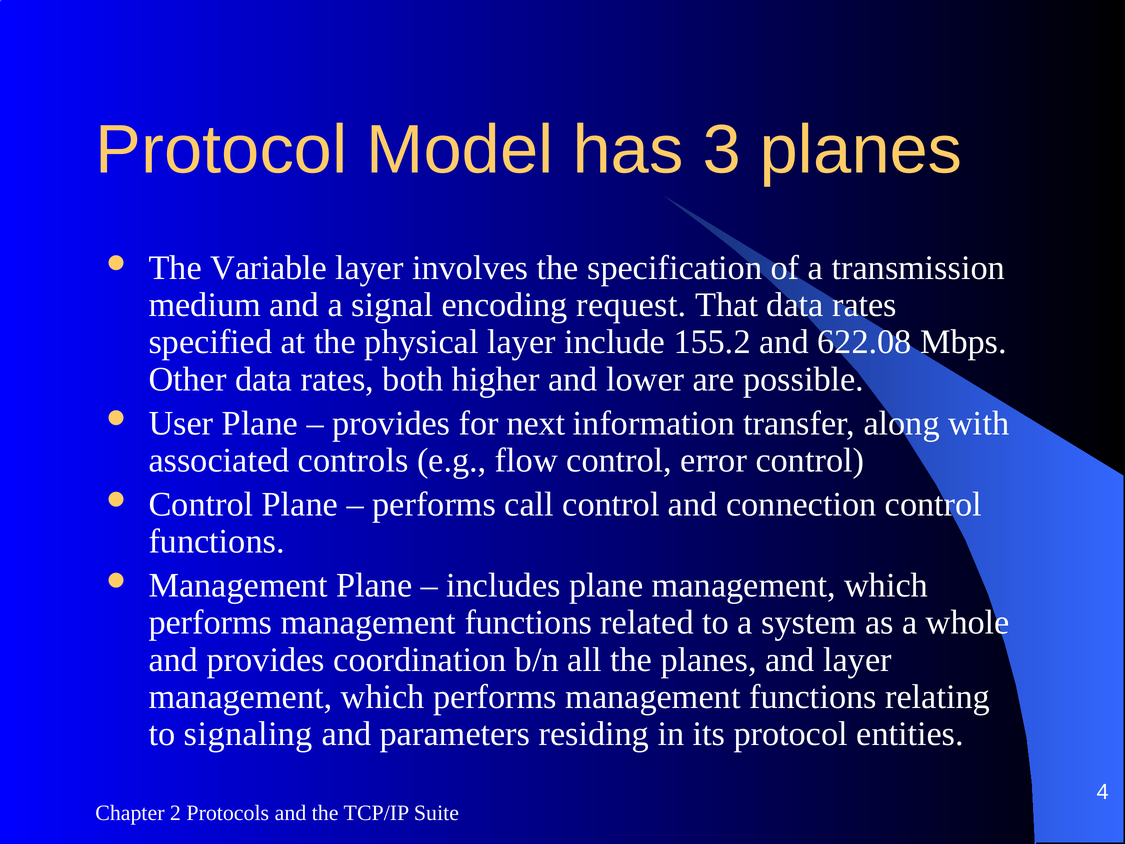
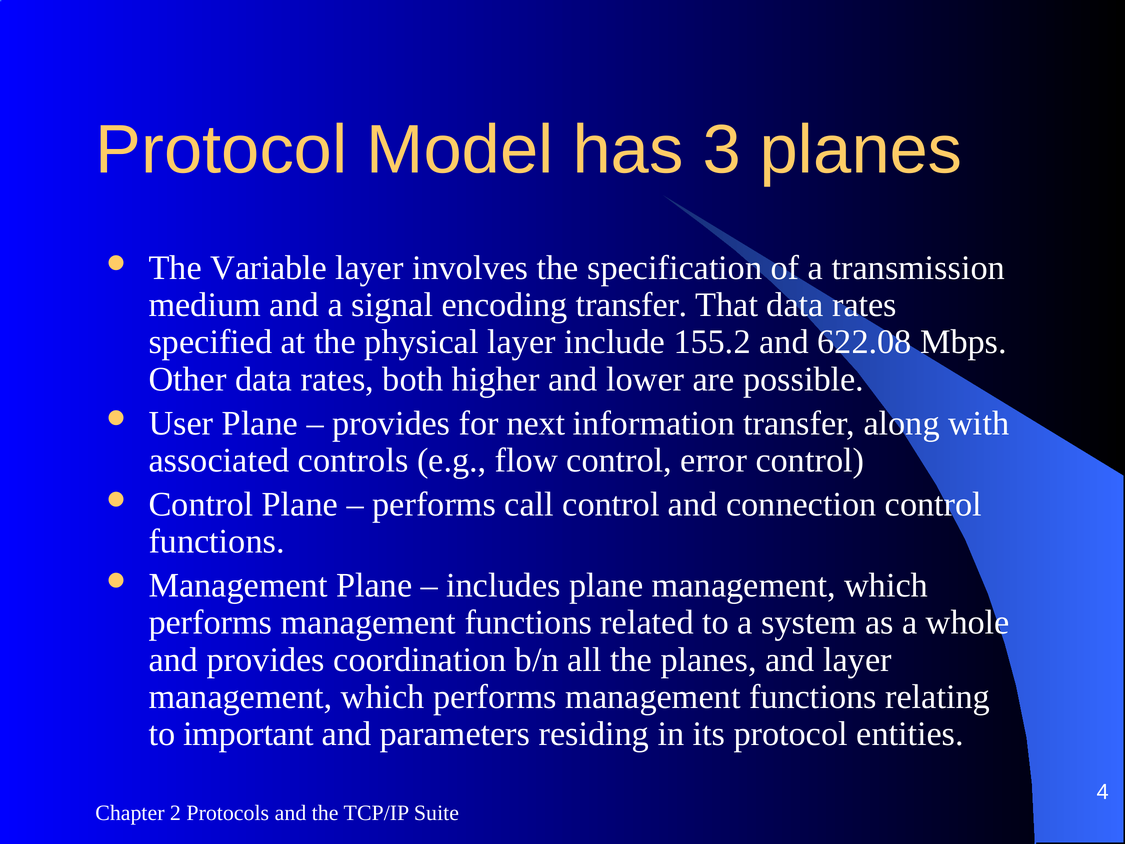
encoding request: request -> transfer (632, 305)
signaling: signaling -> important (249, 734)
